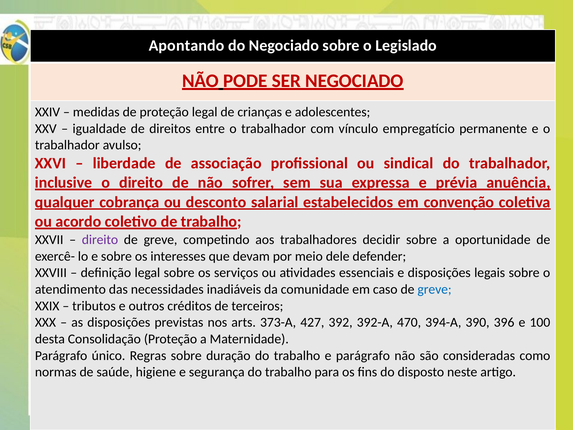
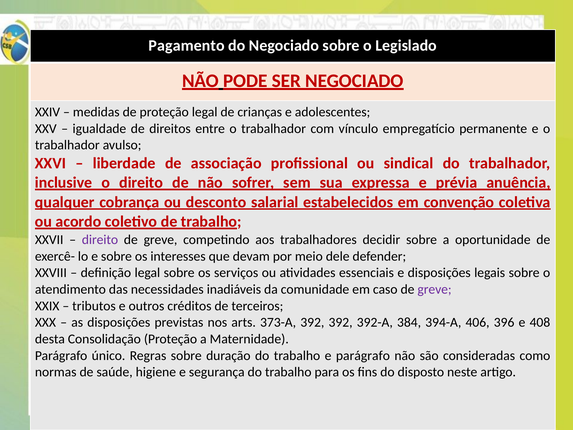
Apontando: Apontando -> Pagamento (187, 45)
greve colour: blue -> purple (435, 289)
373-A 427: 427 -> 392 (312, 322)
470: 470 -> 384 (409, 322)
390: 390 -> 406 (478, 322)
100: 100 -> 408 (540, 322)
